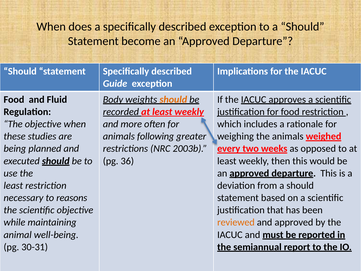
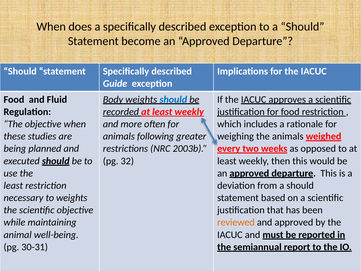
should colour: orange -> blue (173, 99)
36: 36 -> 32 (127, 161)
to reasons: reasons -> weights (72, 198)
